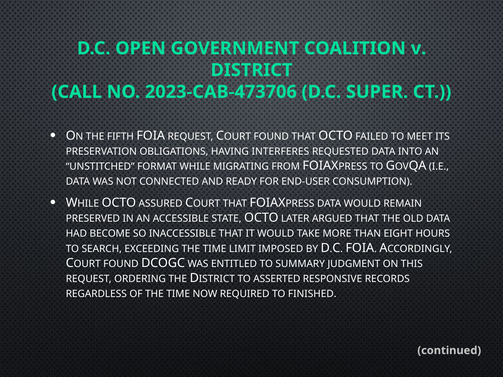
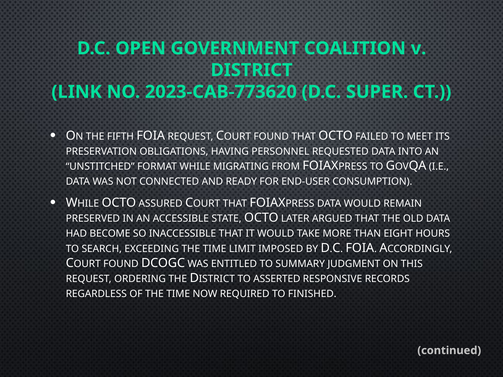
CALL: CALL -> LINK (77, 92)
2023-CAB-473706: 2023-CAB-473706 -> 2023-CAB-773620 (221, 92)
INTERFERES: INTERFERES -> PERSONNEL (280, 152)
